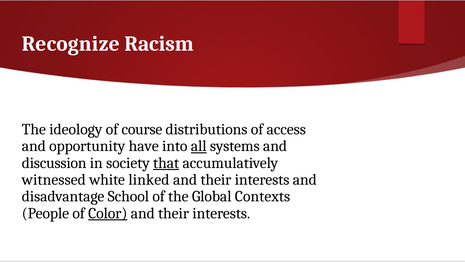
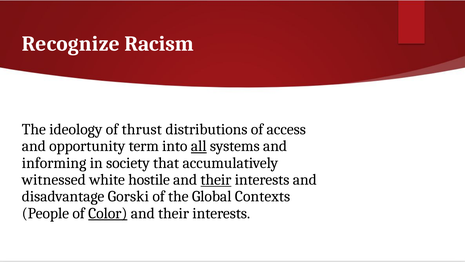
course: course -> thrust (142, 129)
have: have -> term (144, 146)
discussion: discussion -> informing (54, 163)
that underline: present -> none (166, 163)
linked: linked -> hostile (149, 179)
their underline: none -> present (216, 179)
School: School -> Gorski (128, 196)
